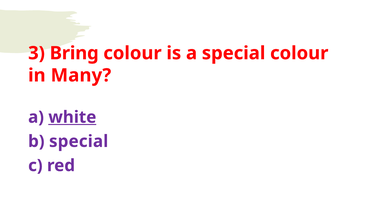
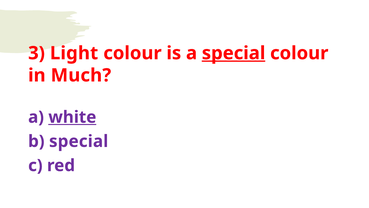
Bring: Bring -> Light (74, 53)
special underline: none -> present (234, 53)
Many: Many -> Much (81, 75)
